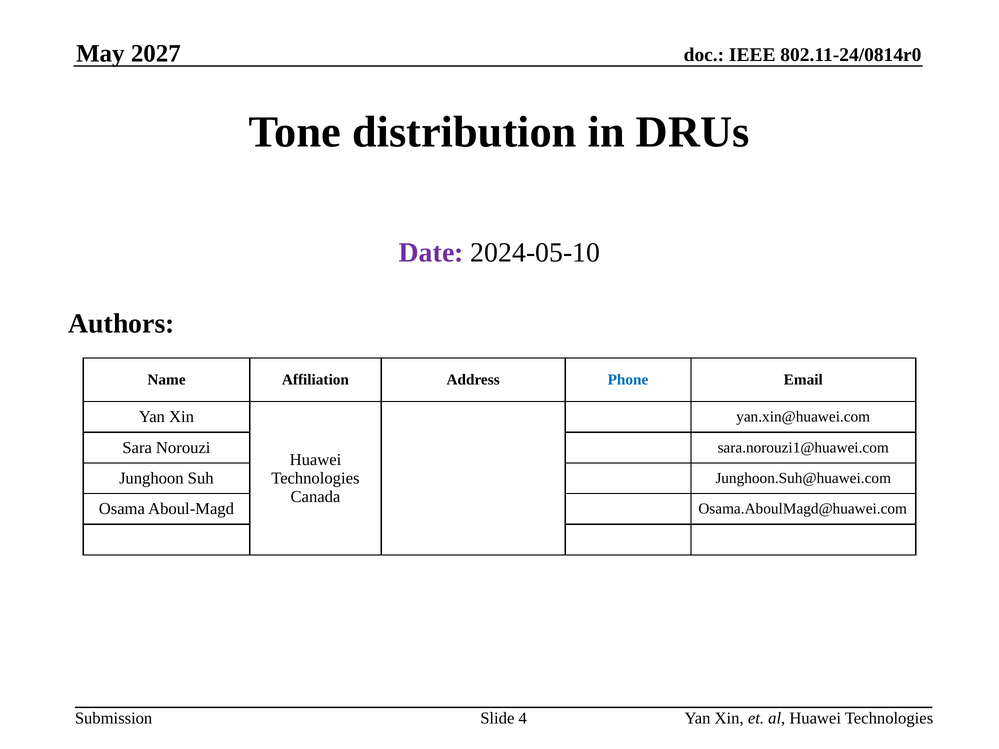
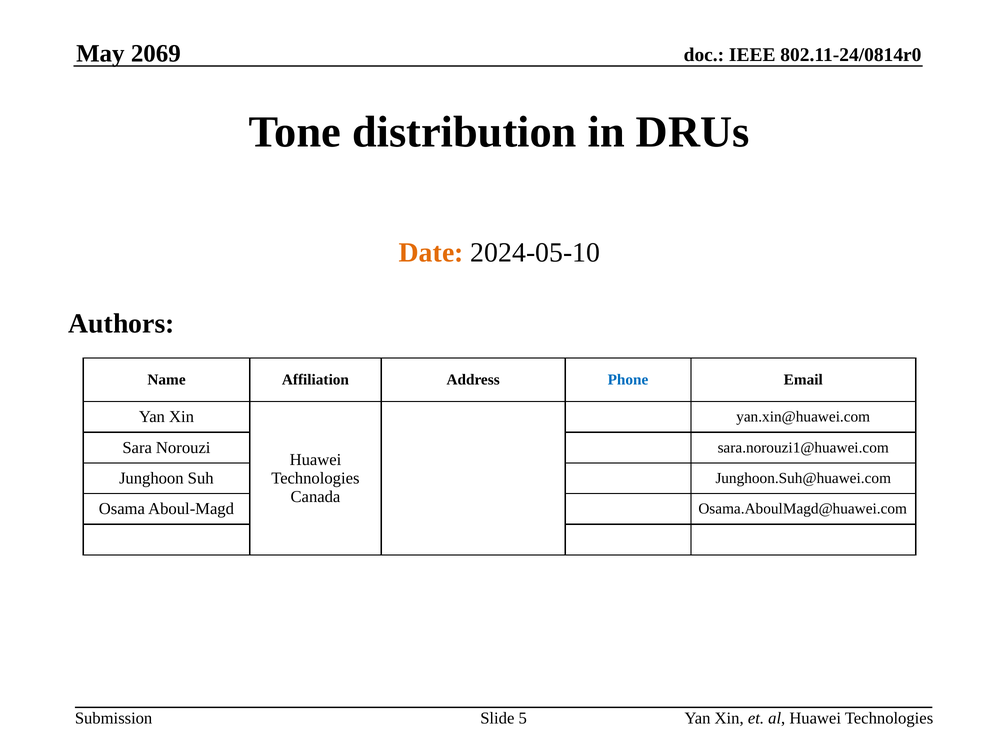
2027: 2027 -> 2069 (156, 53)
Date colour: purple -> orange (431, 253)
4: 4 -> 5 (523, 719)
